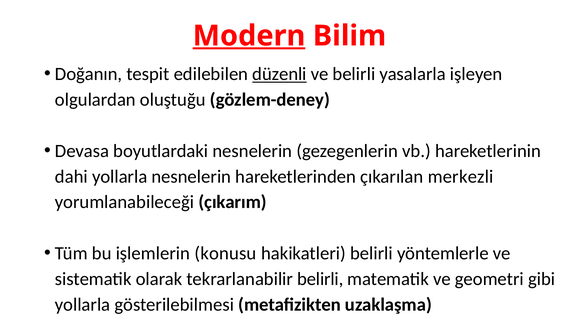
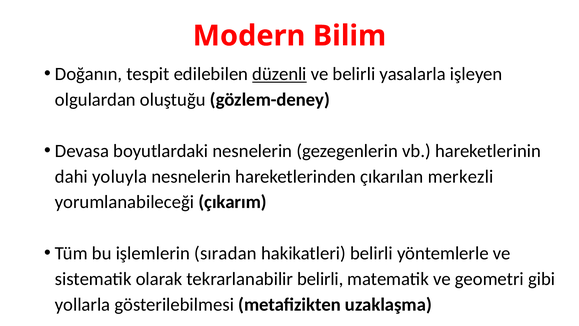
Modern underline: present -> none (249, 36)
dahi yollarla: yollarla -> yoluyla (120, 176)
konusu: konusu -> sıradan (225, 253)
